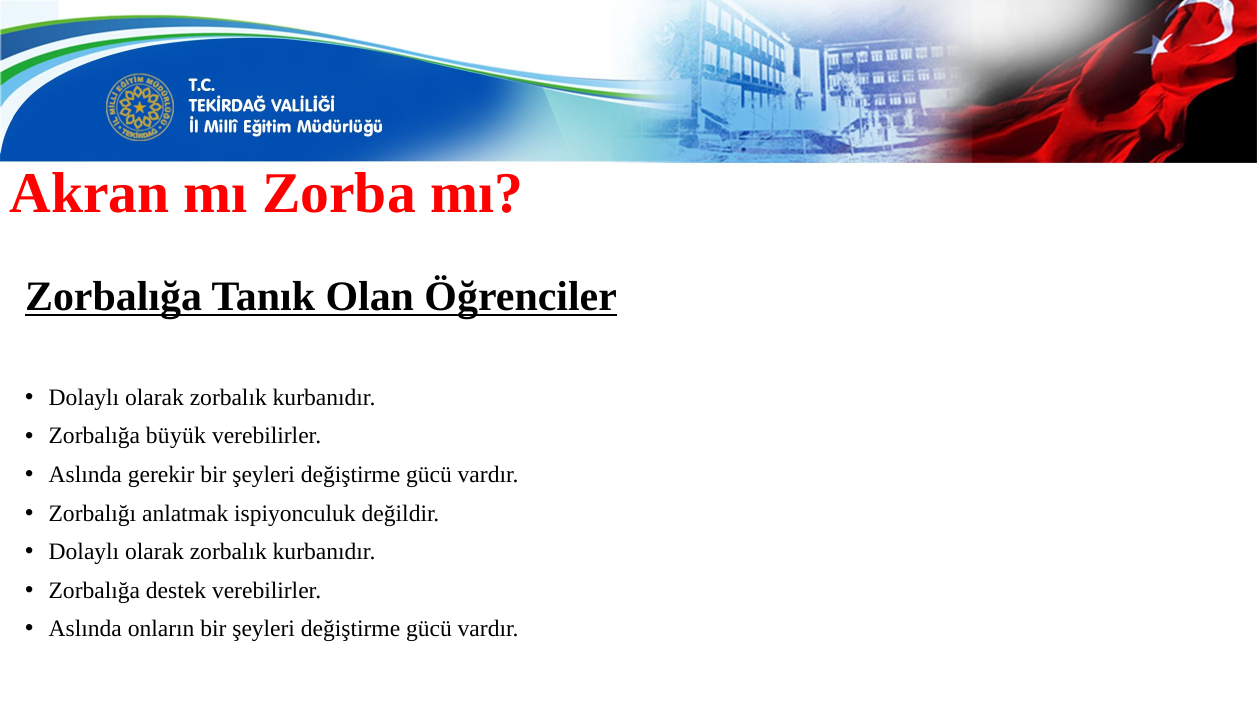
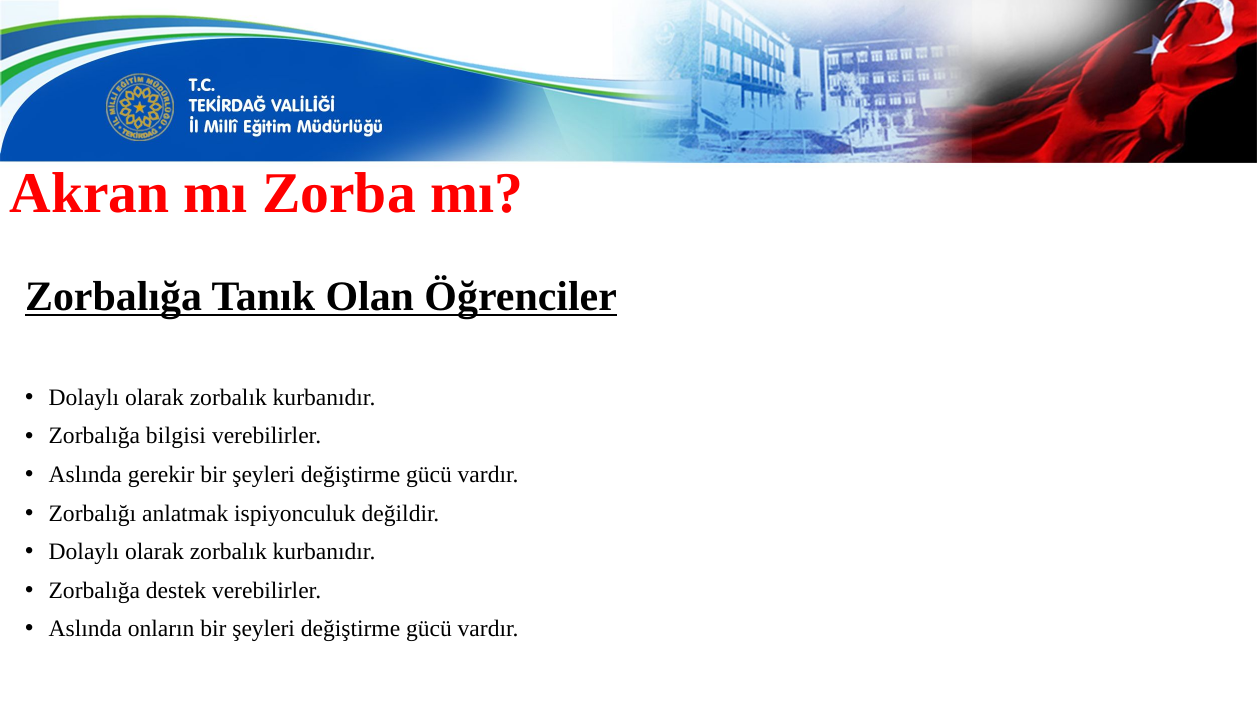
büyük: büyük -> bilgisi (176, 436)
